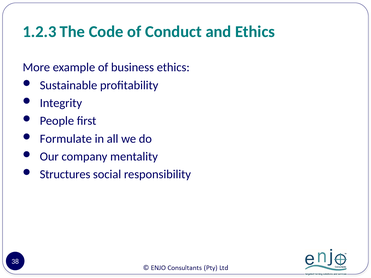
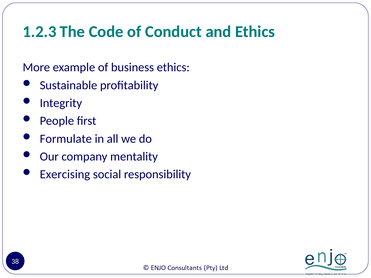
Structures: Structures -> Exercising (65, 174)
